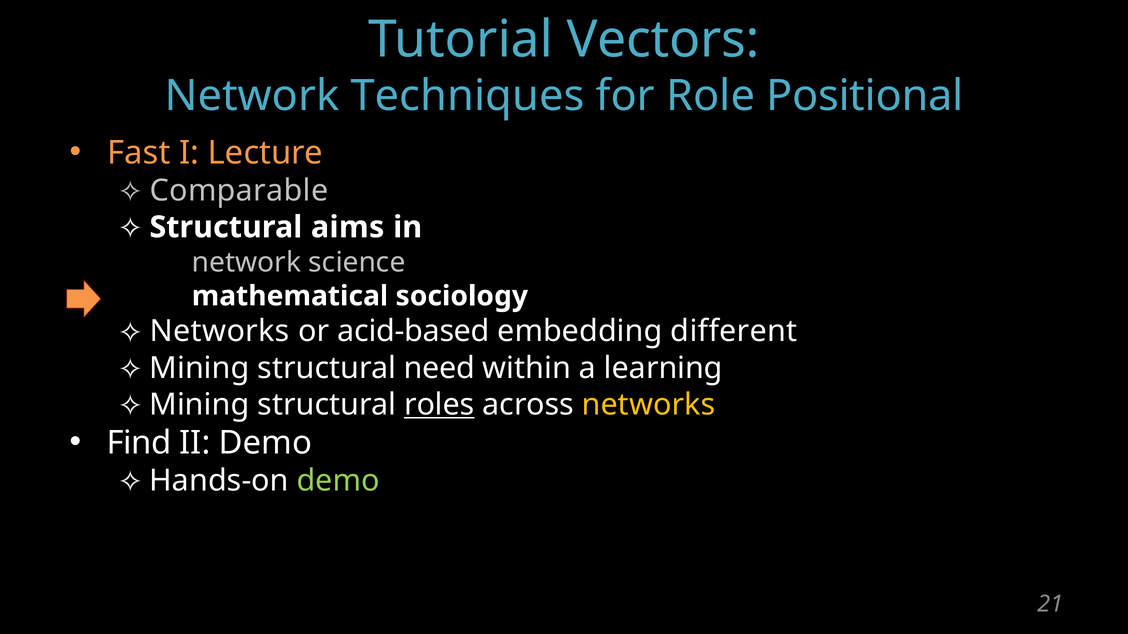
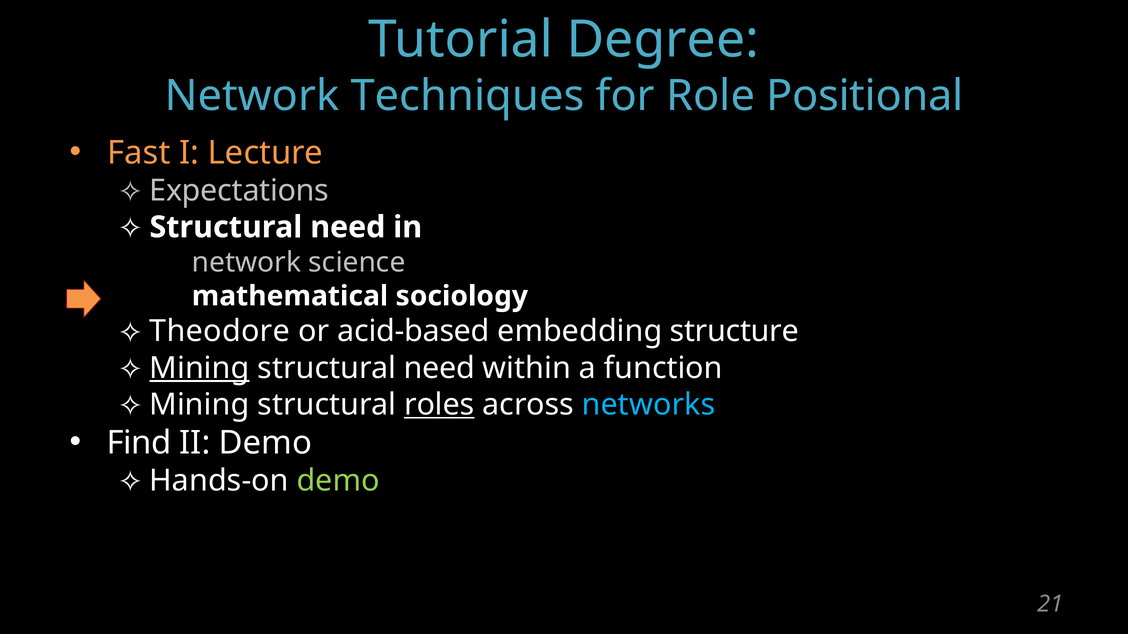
Vectors: Vectors -> Degree (663, 40)
Comparable: Comparable -> Expectations (239, 191)
aims: aims -> need (348, 227)
Networks: Networks -> Theodore (220, 332)
different: different -> structure (734, 332)
Mining underline: none -> present (199, 368)
learning: learning -> function (663, 368)
networks colour: yellow -> light blue (649, 405)
